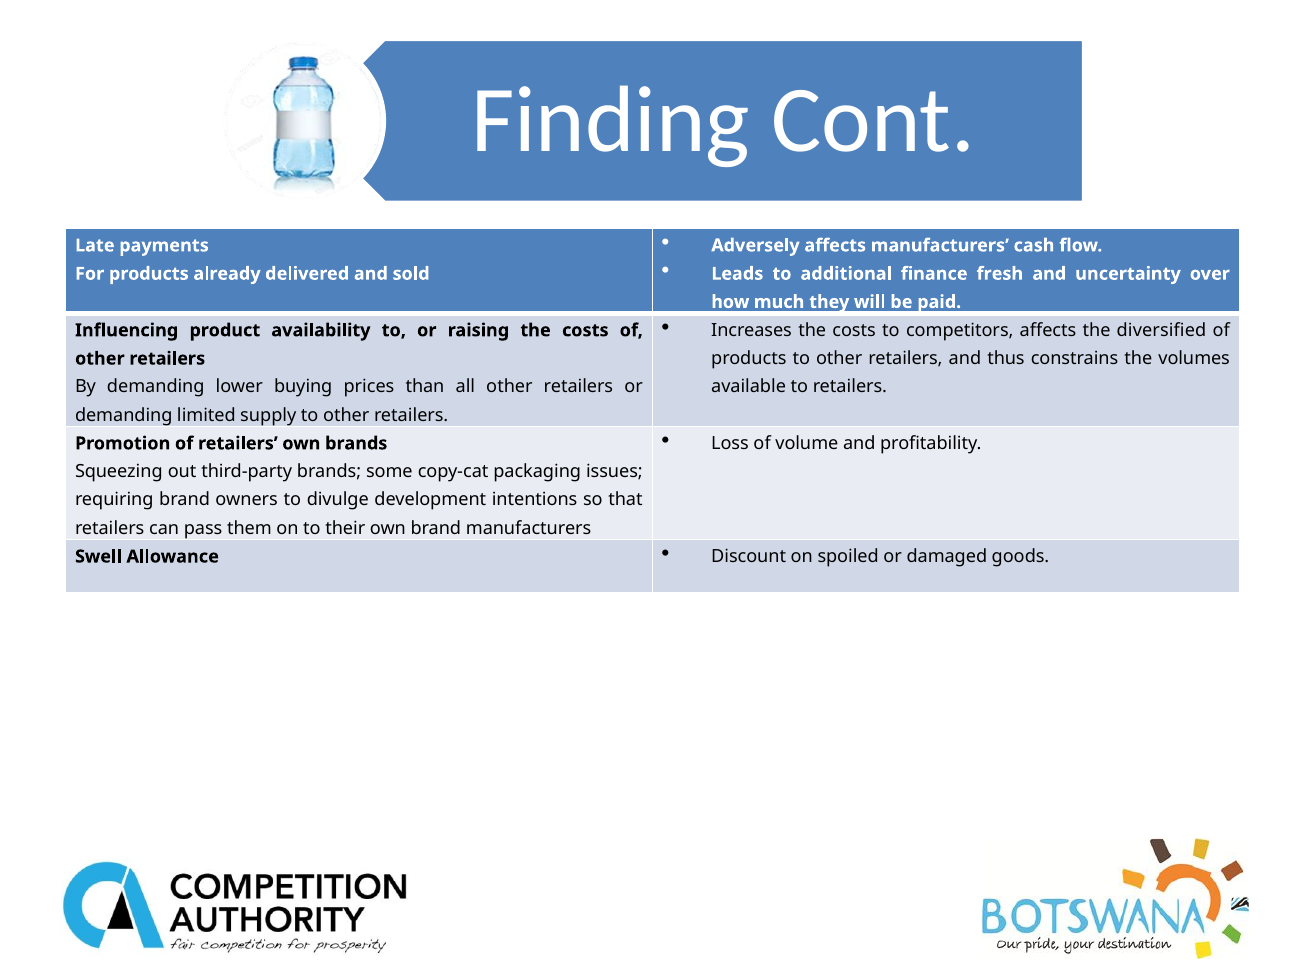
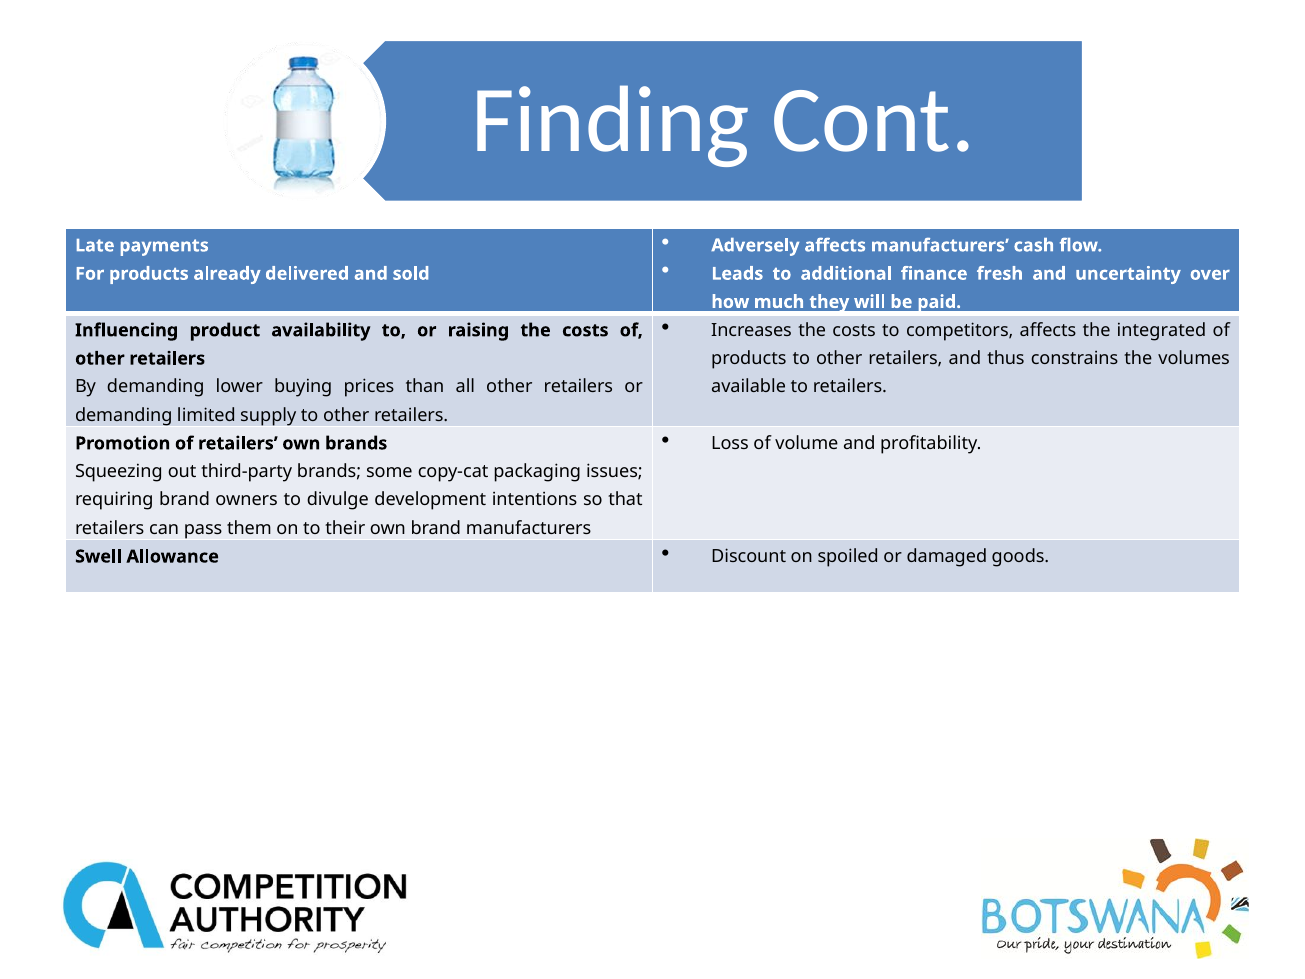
diversified: diversified -> integrated (1162, 330)
